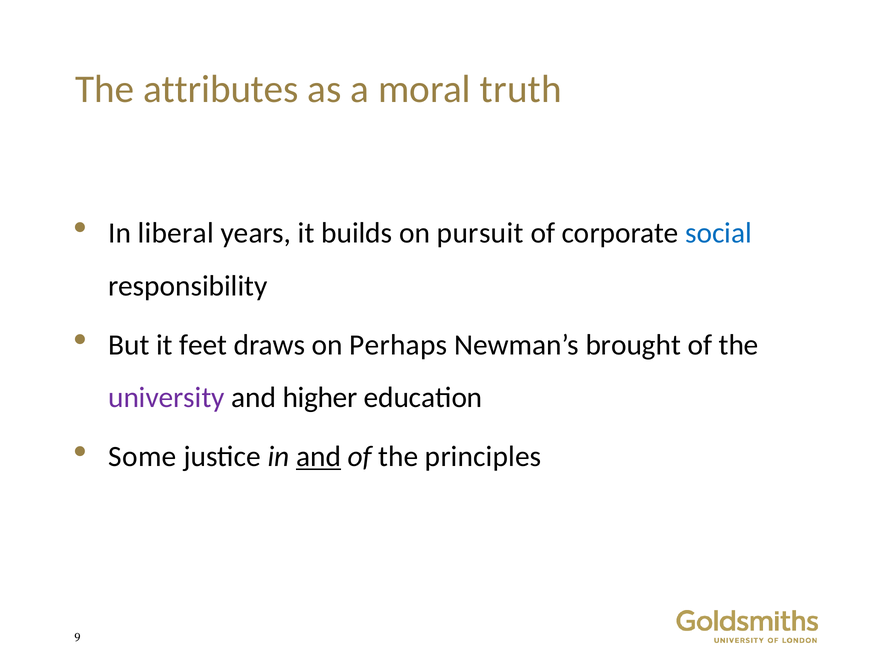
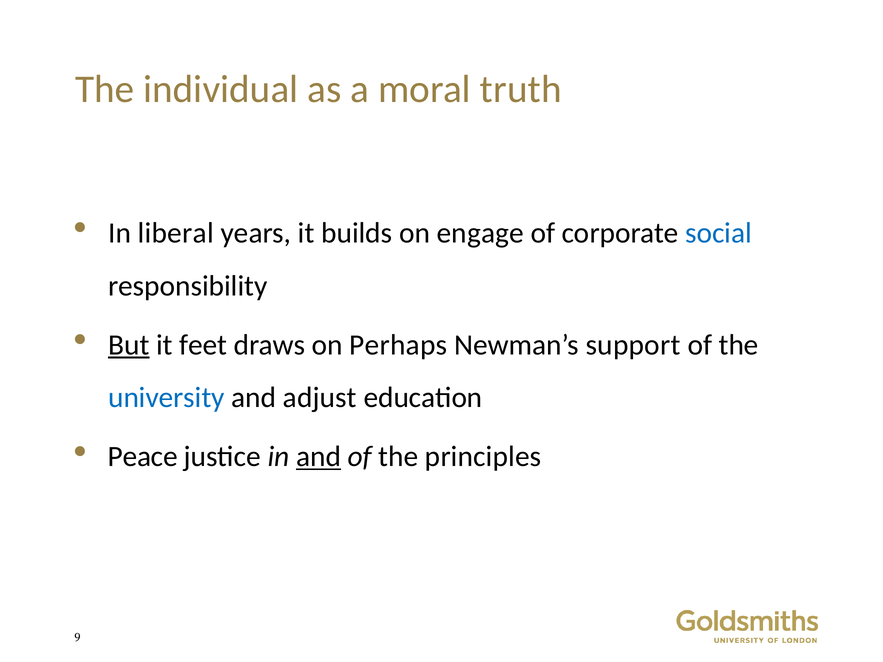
attributes: attributes -> individual (221, 90)
pursuit: pursuit -> engage (480, 233)
But underline: none -> present (129, 345)
brought: brought -> support (633, 345)
university colour: purple -> blue (166, 398)
higher: higher -> adjust (320, 398)
Some: Some -> Peace (143, 457)
